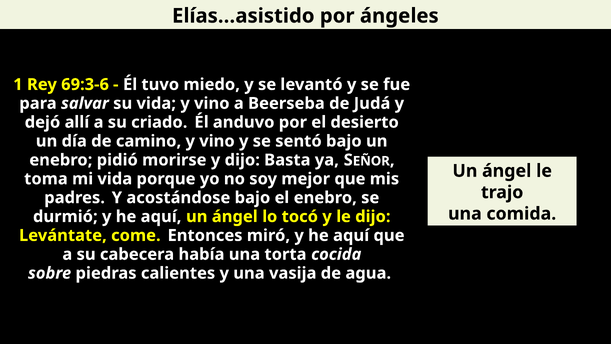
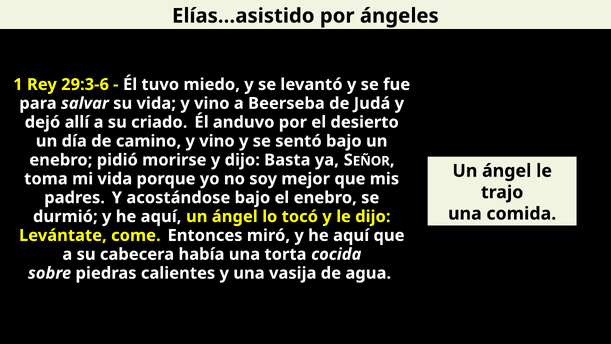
69:3-6: 69:3-6 -> 29:3-6 (85, 84)
